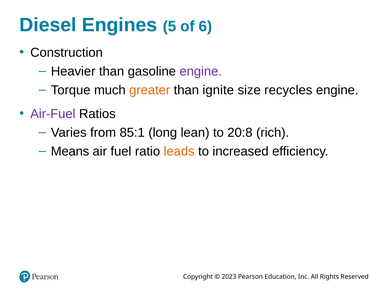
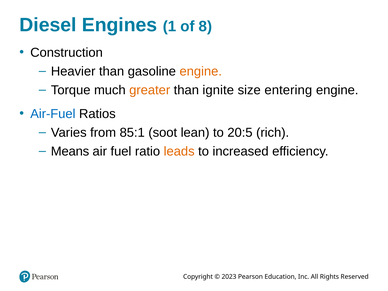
5: 5 -> 1 (169, 26)
6: 6 -> 8 (205, 26)
engine colour: purple -> orange (201, 71)
recycles: recycles -> entering (288, 90)
Air-Fuel colour: purple -> blue (53, 114)
long: long -> soot (163, 133)
20:8: 20:8 -> 20:5 (240, 133)
